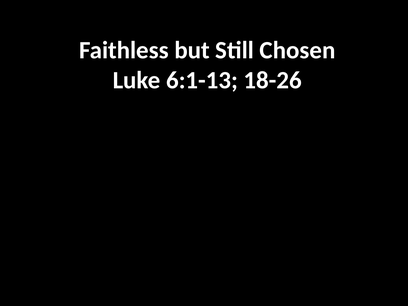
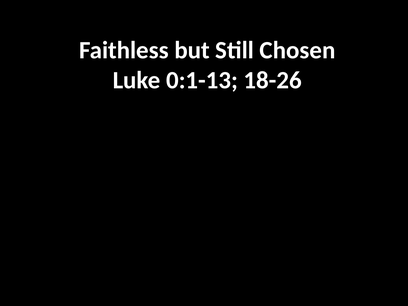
6:1-13: 6:1-13 -> 0:1-13 (202, 80)
